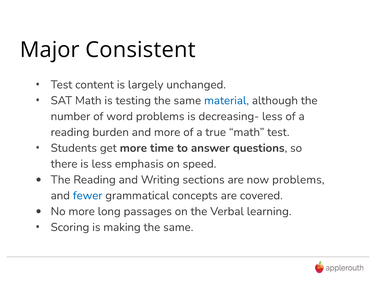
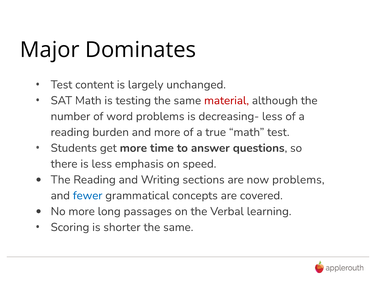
Consistent: Consistent -> Dominates (141, 50)
material colour: blue -> red (227, 100)
making: making -> shorter (122, 227)
